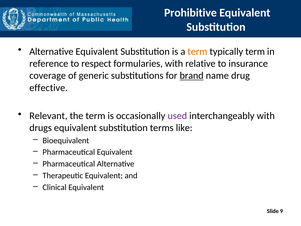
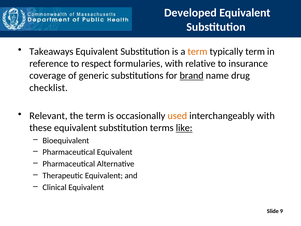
Prohibitive: Prohibitive -> Developed (190, 13)
Alternative: Alternative -> Takeaways (51, 51)
effective: effective -> checklist (49, 88)
used colour: purple -> orange (177, 116)
drugs: drugs -> these (41, 128)
like underline: none -> present (184, 128)
